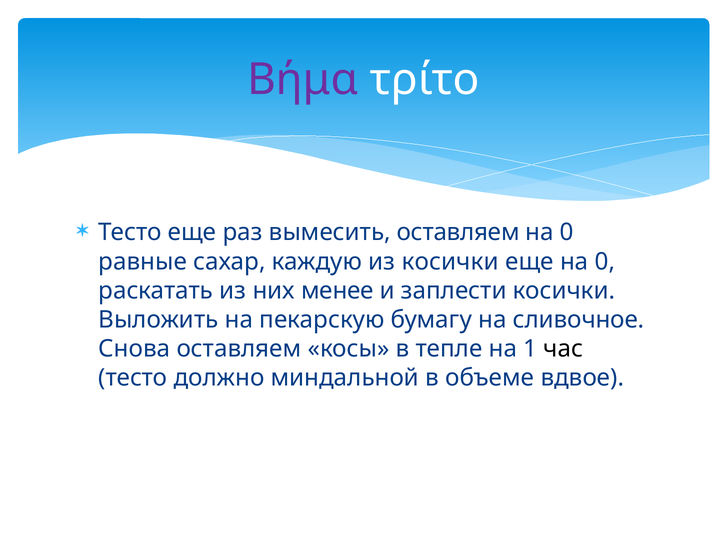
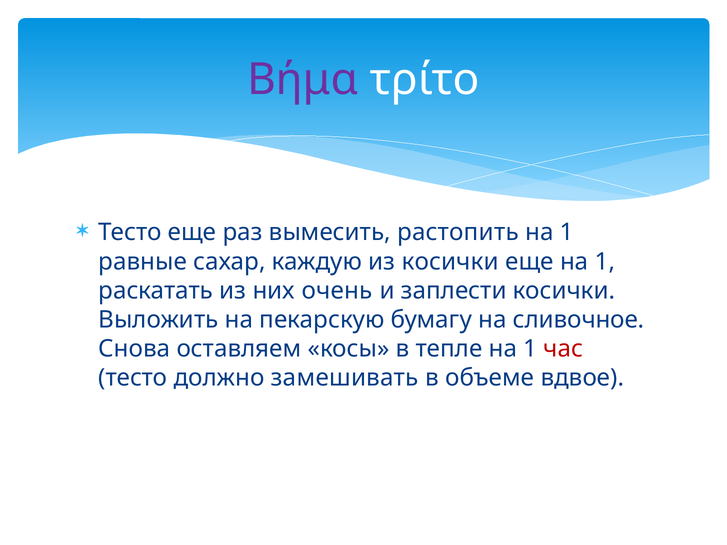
вымесить оставляем: оставляем -> растопить (458, 233)
0: 0 -> 1 (567, 233)
еще на 0: 0 -> 1 (605, 262)
менее: менее -> очень (337, 291)
час colour: black -> red (563, 349)
миндальной: миндальной -> замешивать (345, 378)
